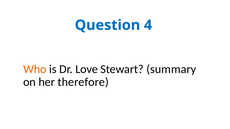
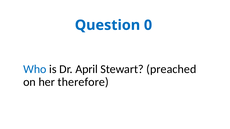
4: 4 -> 0 (148, 25)
Who colour: orange -> blue (35, 69)
Love: Love -> April (87, 69)
summary: summary -> preached (171, 69)
